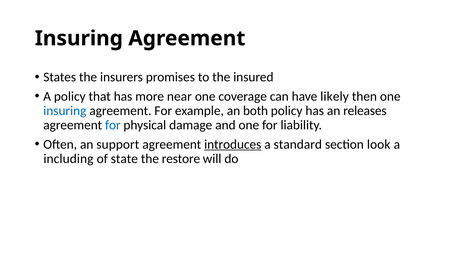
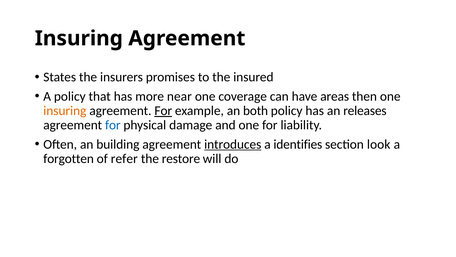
likely: likely -> areas (335, 96)
insuring colour: blue -> orange (65, 111)
For underline: none -> present (163, 111)
support: support -> building (118, 144)
standard: standard -> identifies (298, 144)
including: including -> forgotten (69, 158)
state: state -> refer (124, 158)
